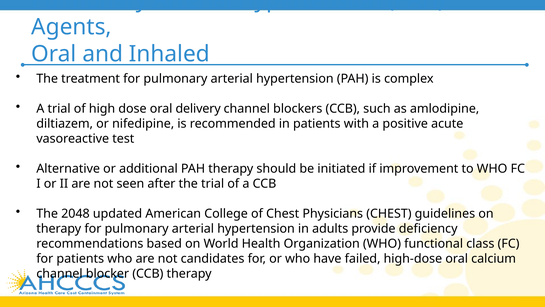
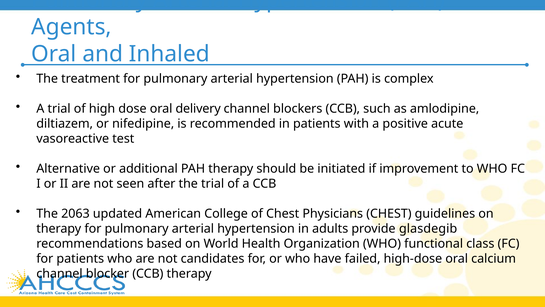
2048: 2048 -> 2063 (75, 213)
deficiency: deficiency -> glasdegib (428, 228)
